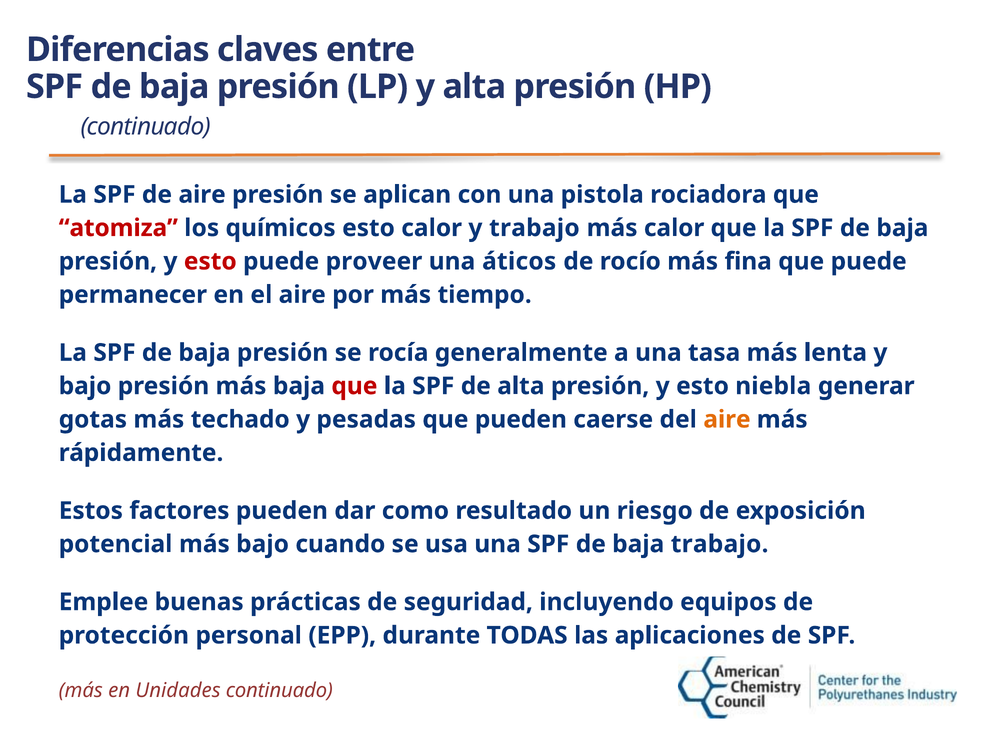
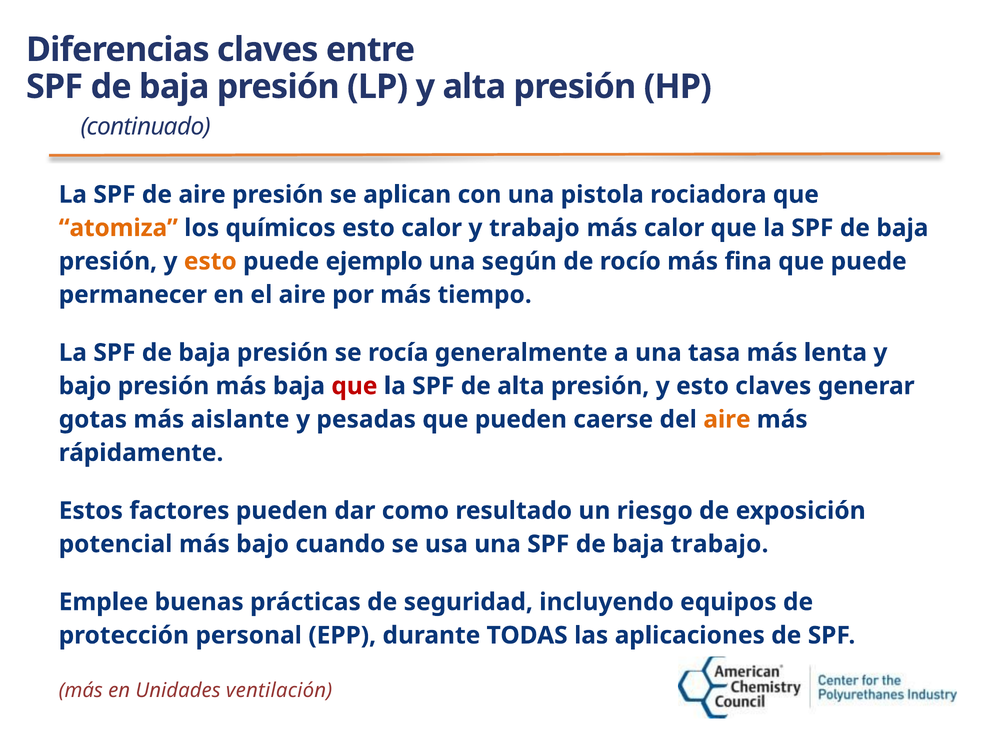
atomiza colour: red -> orange (118, 228)
esto colour: red -> orange (210, 261)
proveer: proveer -> ejemplo (374, 261)
áticos: áticos -> según (519, 261)
esto niebla: niebla -> claves (773, 386)
techado: techado -> aislante (240, 419)
Unidades continuado: continuado -> ventilación (279, 690)
